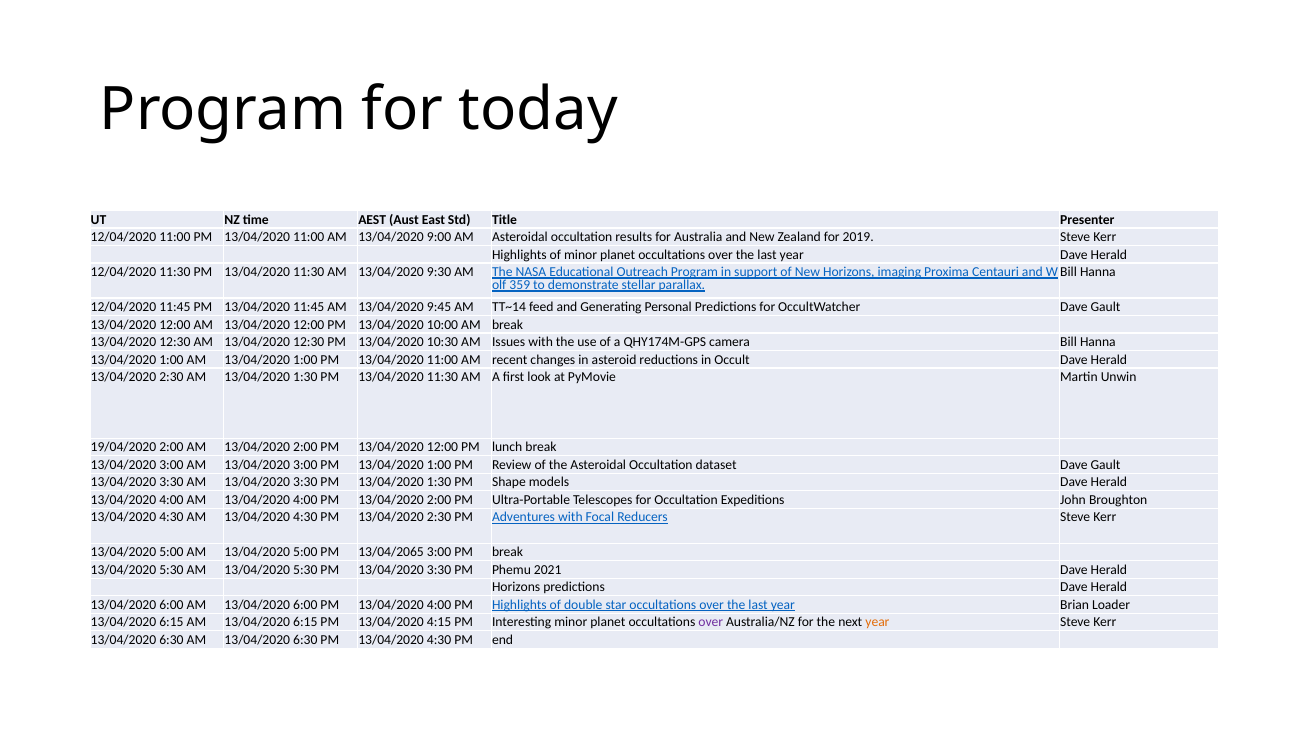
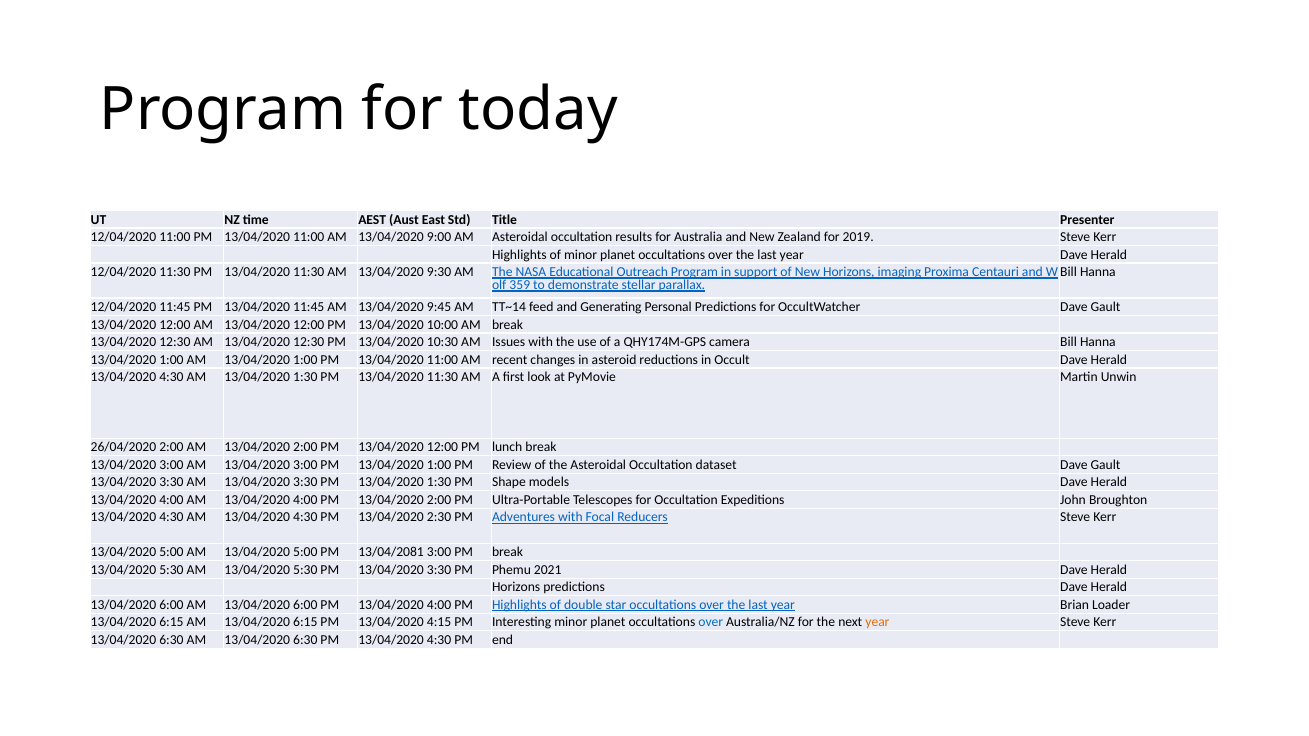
2:30: 2:30 -> 4:30 (171, 377)
19/04/2020: 19/04/2020 -> 26/04/2020 (123, 447)
13/04/2065: 13/04/2065 -> 13/04/2081 (391, 552)
over colour: purple -> blue (711, 622)
